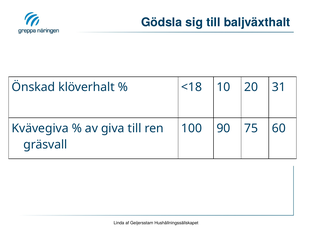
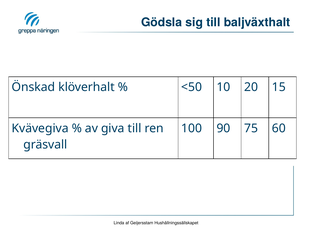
<18: <18 -> <50 (192, 87)
31: 31 -> 15 (279, 87)
